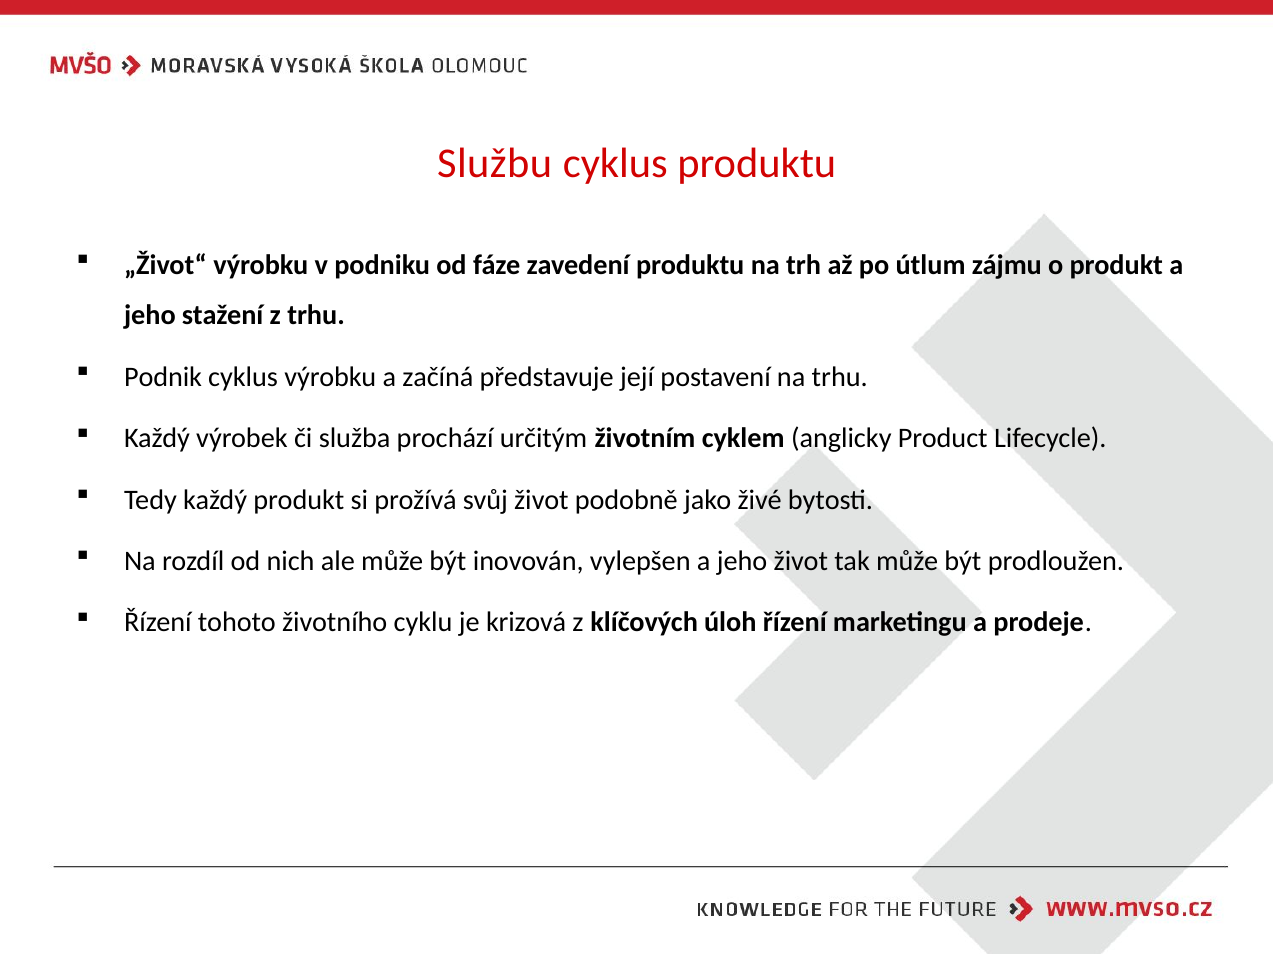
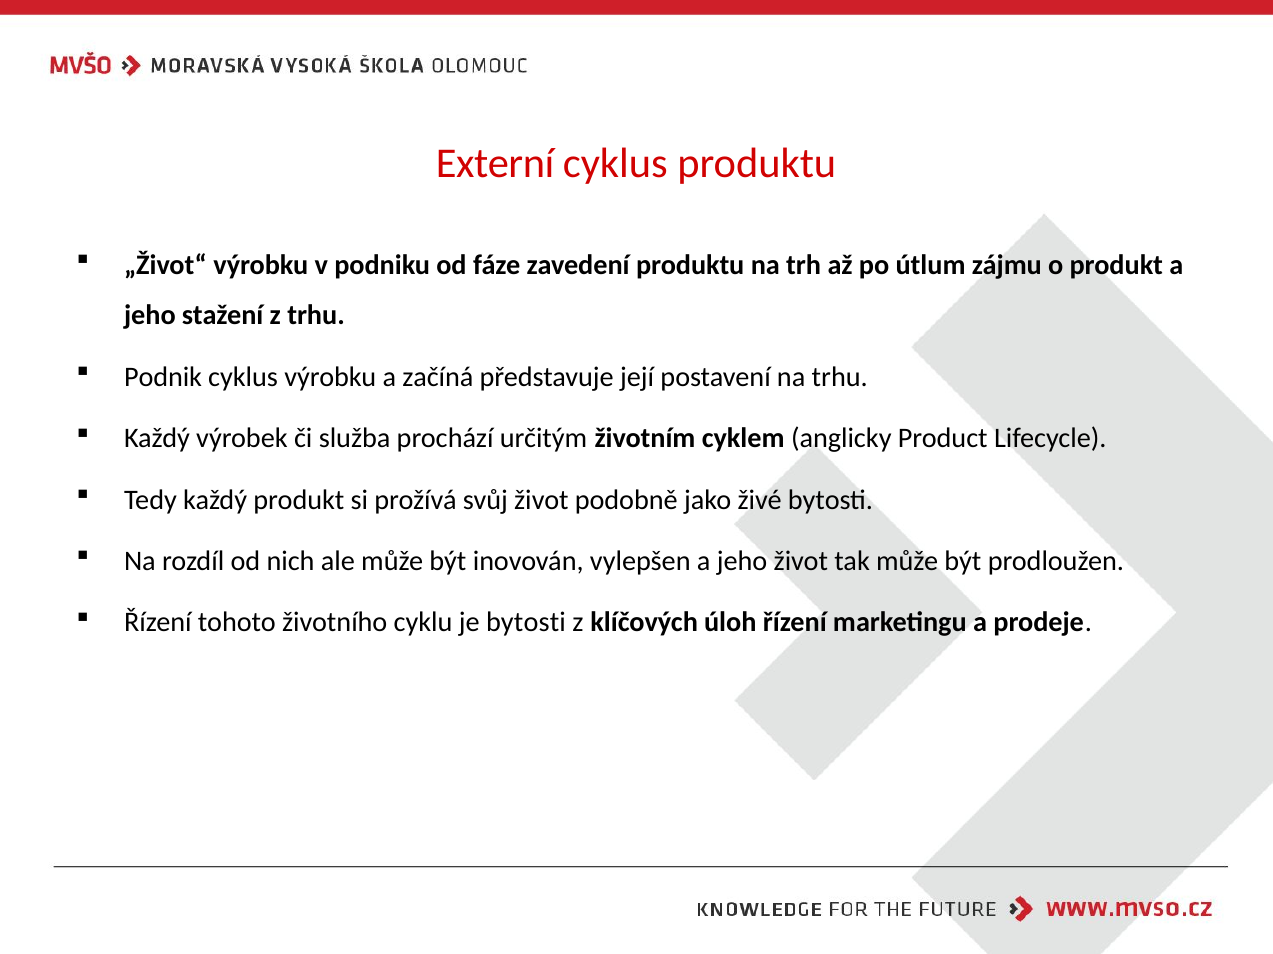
Službu: Službu -> Externí (495, 164)
je krizová: krizová -> bytosti (526, 623)
